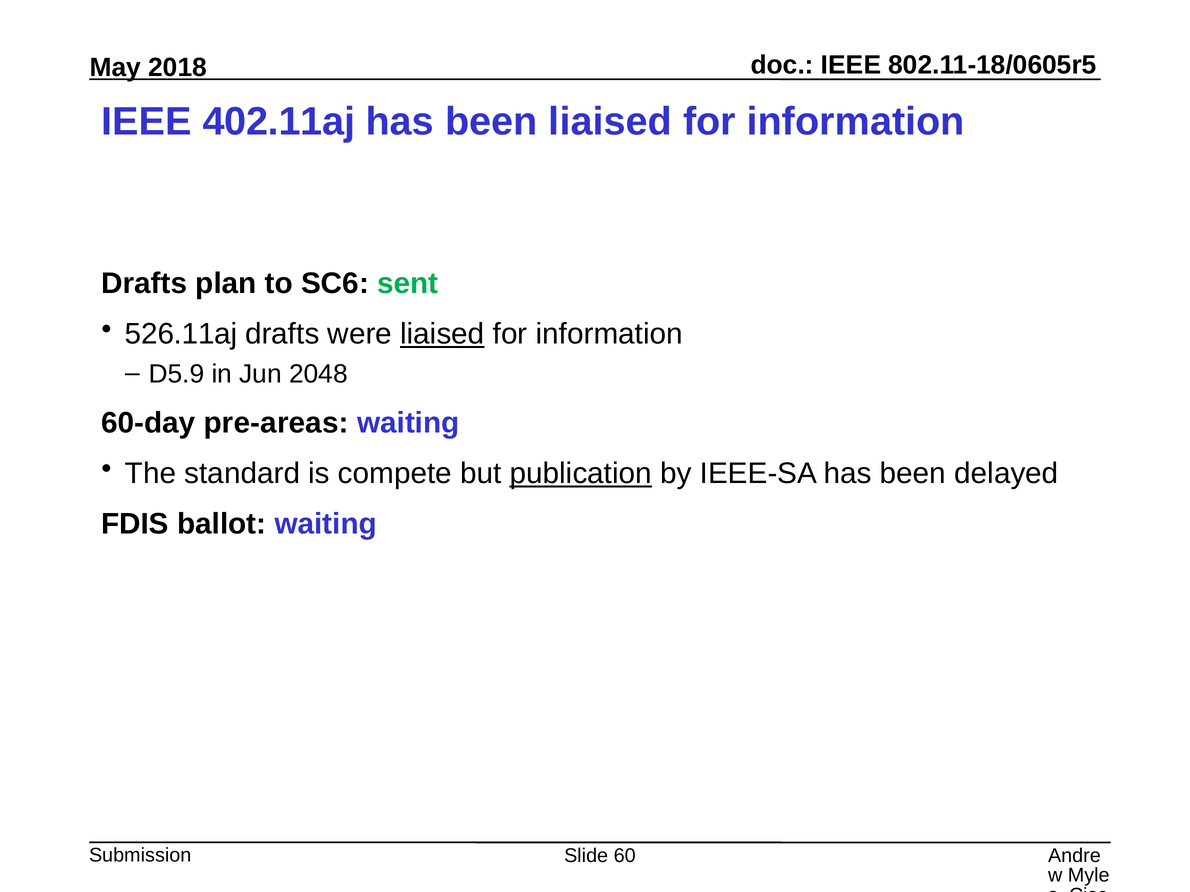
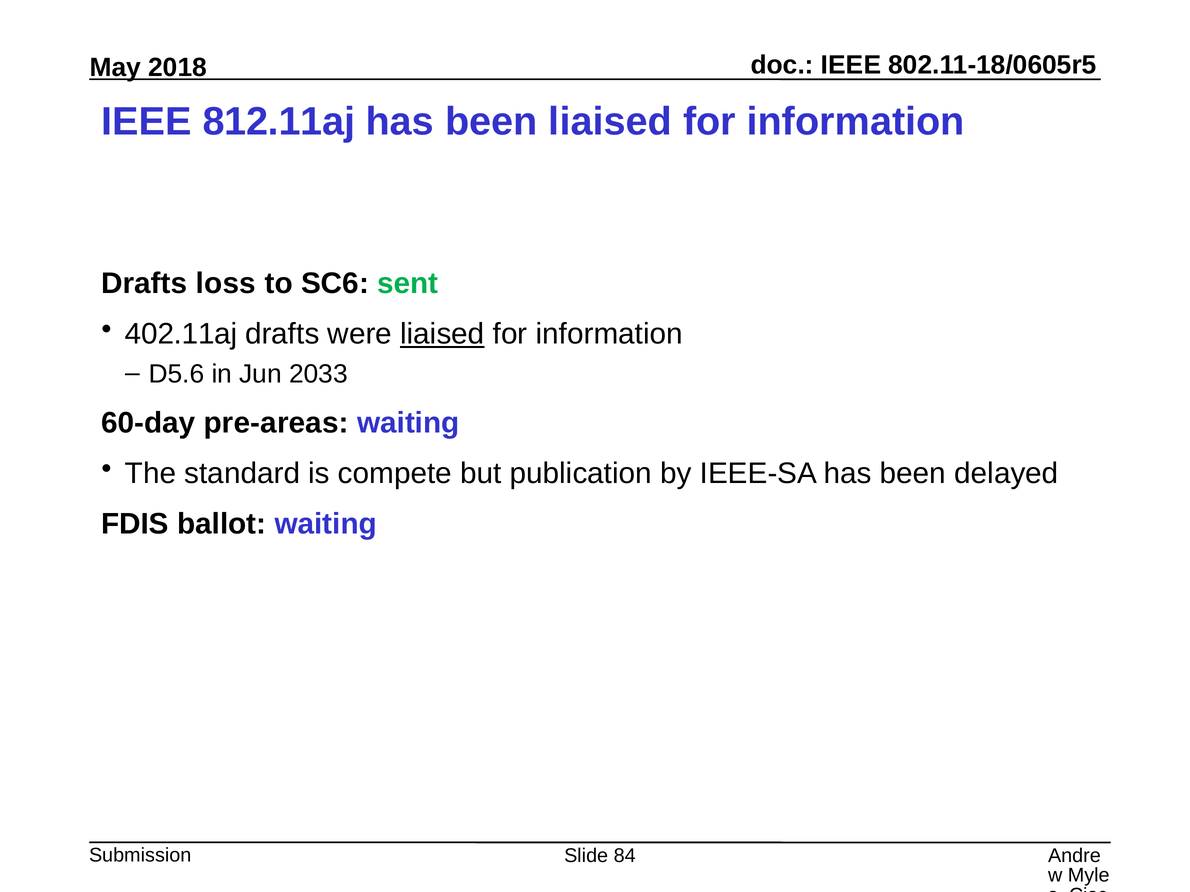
402.11aj: 402.11aj -> 812.11aj (279, 122)
plan: plan -> loss (226, 284)
526.11aj: 526.11aj -> 402.11aj (181, 334)
D5.9: D5.9 -> D5.6 (177, 374)
2048: 2048 -> 2033 (318, 374)
publication underline: present -> none (581, 474)
60: 60 -> 84 (625, 856)
